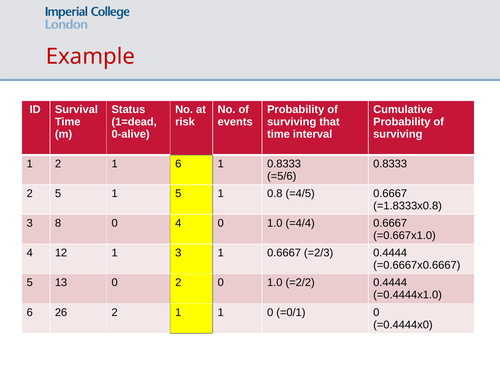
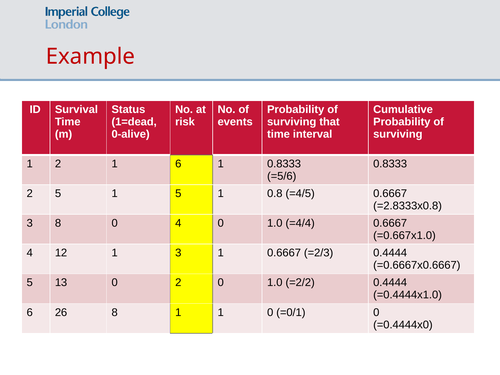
=1.8333x0.8: =1.8333x0.8 -> =2.8333x0.8 (408, 206)
26 2: 2 -> 8 (115, 312)
